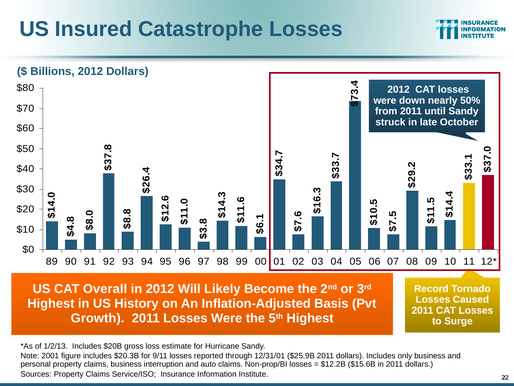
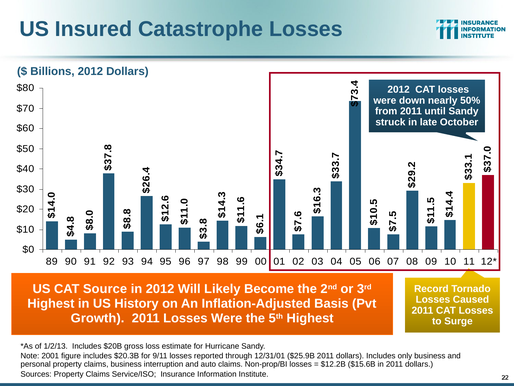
Overall: Overall -> Source (105, 289)
